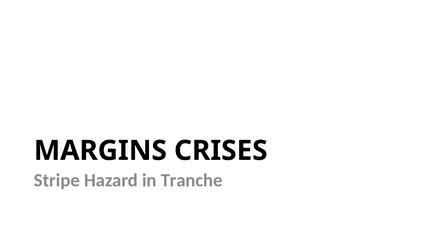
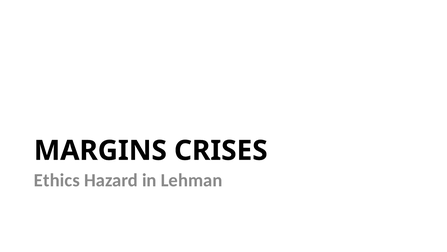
Stripe: Stripe -> Ethics (57, 180)
Tranche: Tranche -> Lehman (192, 180)
